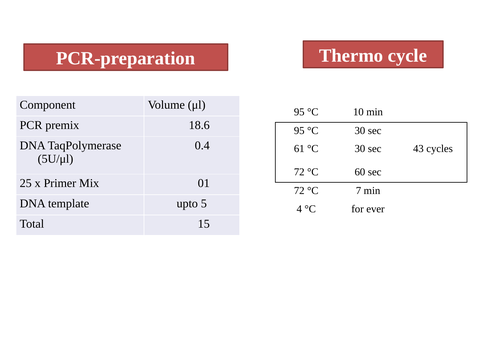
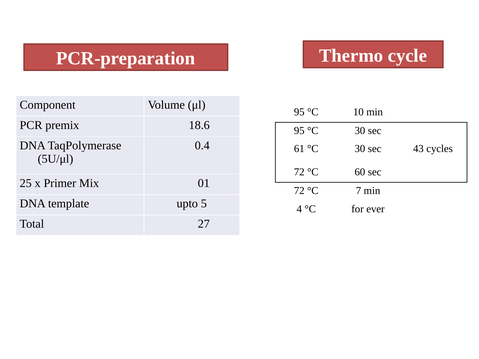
15: 15 -> 27 (204, 224)
